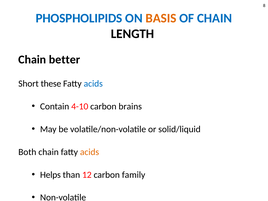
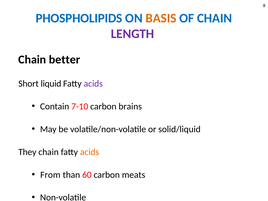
LENGTH colour: black -> purple (133, 34)
these: these -> liquid (51, 84)
acids colour: blue -> purple (93, 84)
4-10: 4-10 -> 7-10 (80, 106)
Both: Both -> They (27, 152)
Helps: Helps -> From (50, 175)
12: 12 -> 60 (87, 175)
family: family -> meats (134, 175)
